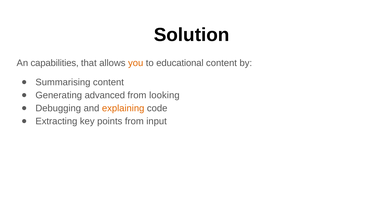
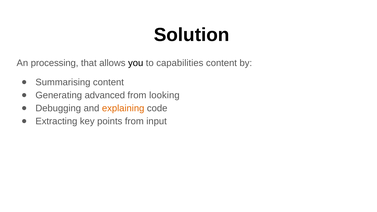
capabilities: capabilities -> processing (55, 63)
you colour: orange -> black (136, 63)
educational: educational -> capabilities (180, 63)
